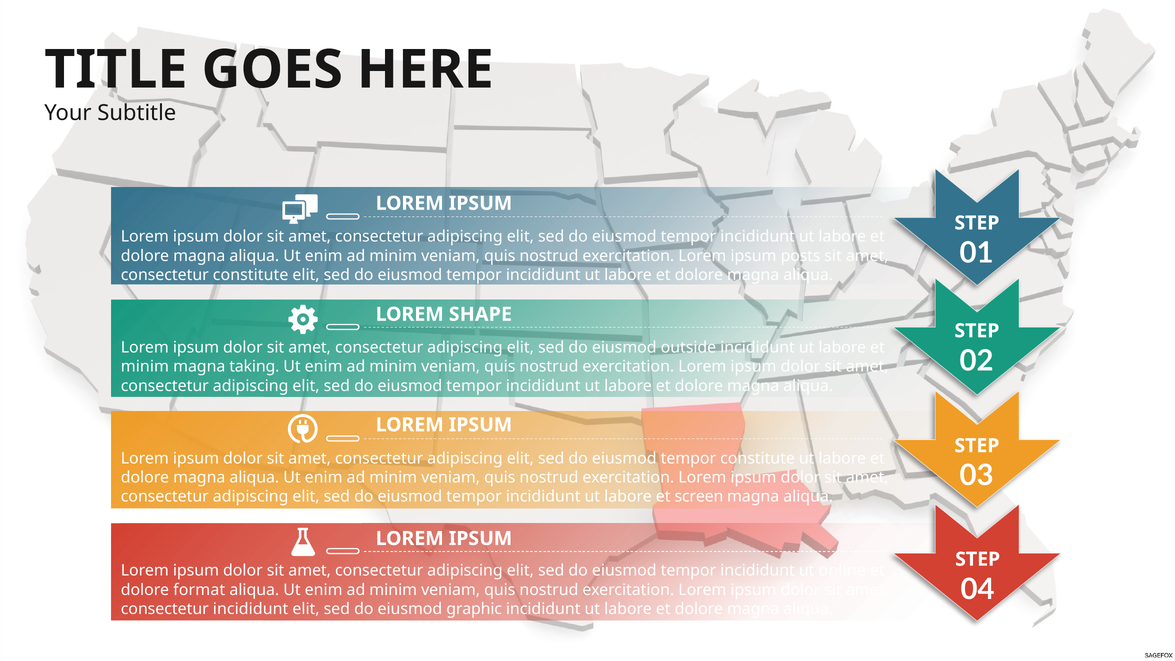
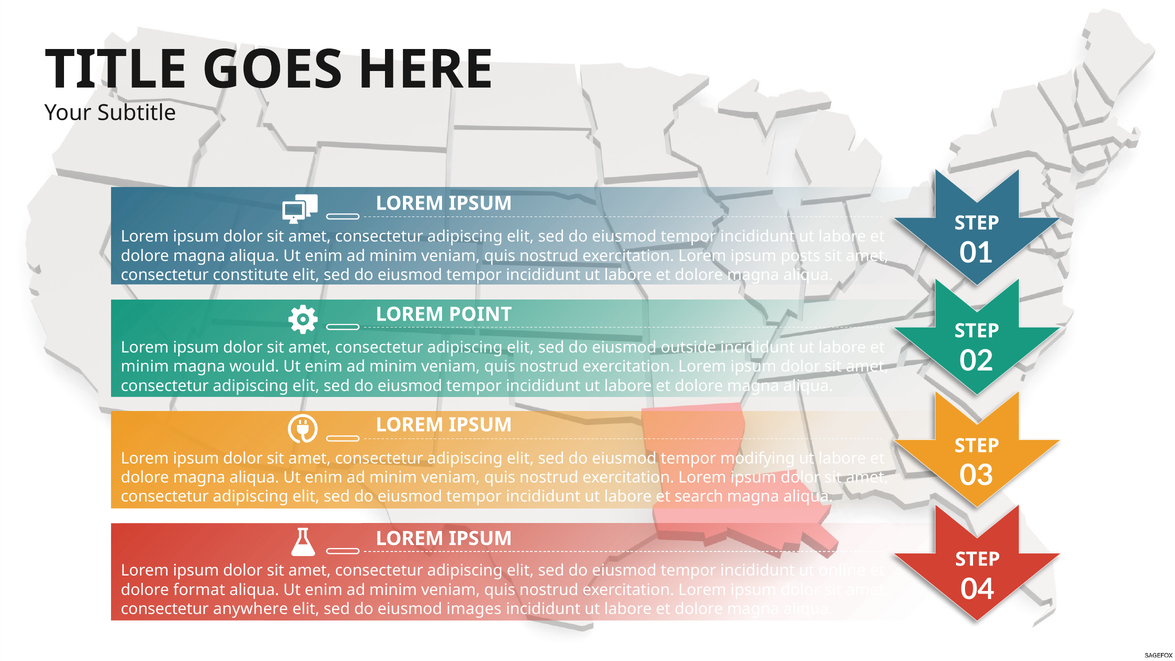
SHAPE: SHAPE -> POINT (480, 314)
taking: taking -> would (254, 367)
tempor constitute: constitute -> modifying (758, 458)
screen: screen -> search (699, 497)
consectetur incididunt: incididunt -> anywhere (251, 609)
graphic: graphic -> images (474, 609)
